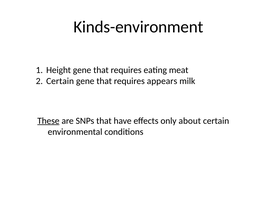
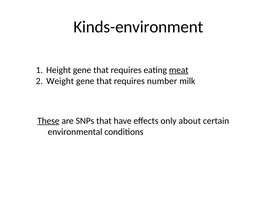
meat underline: none -> present (179, 70)
Certain: Certain -> Weight (60, 81)
appears: appears -> number (162, 81)
